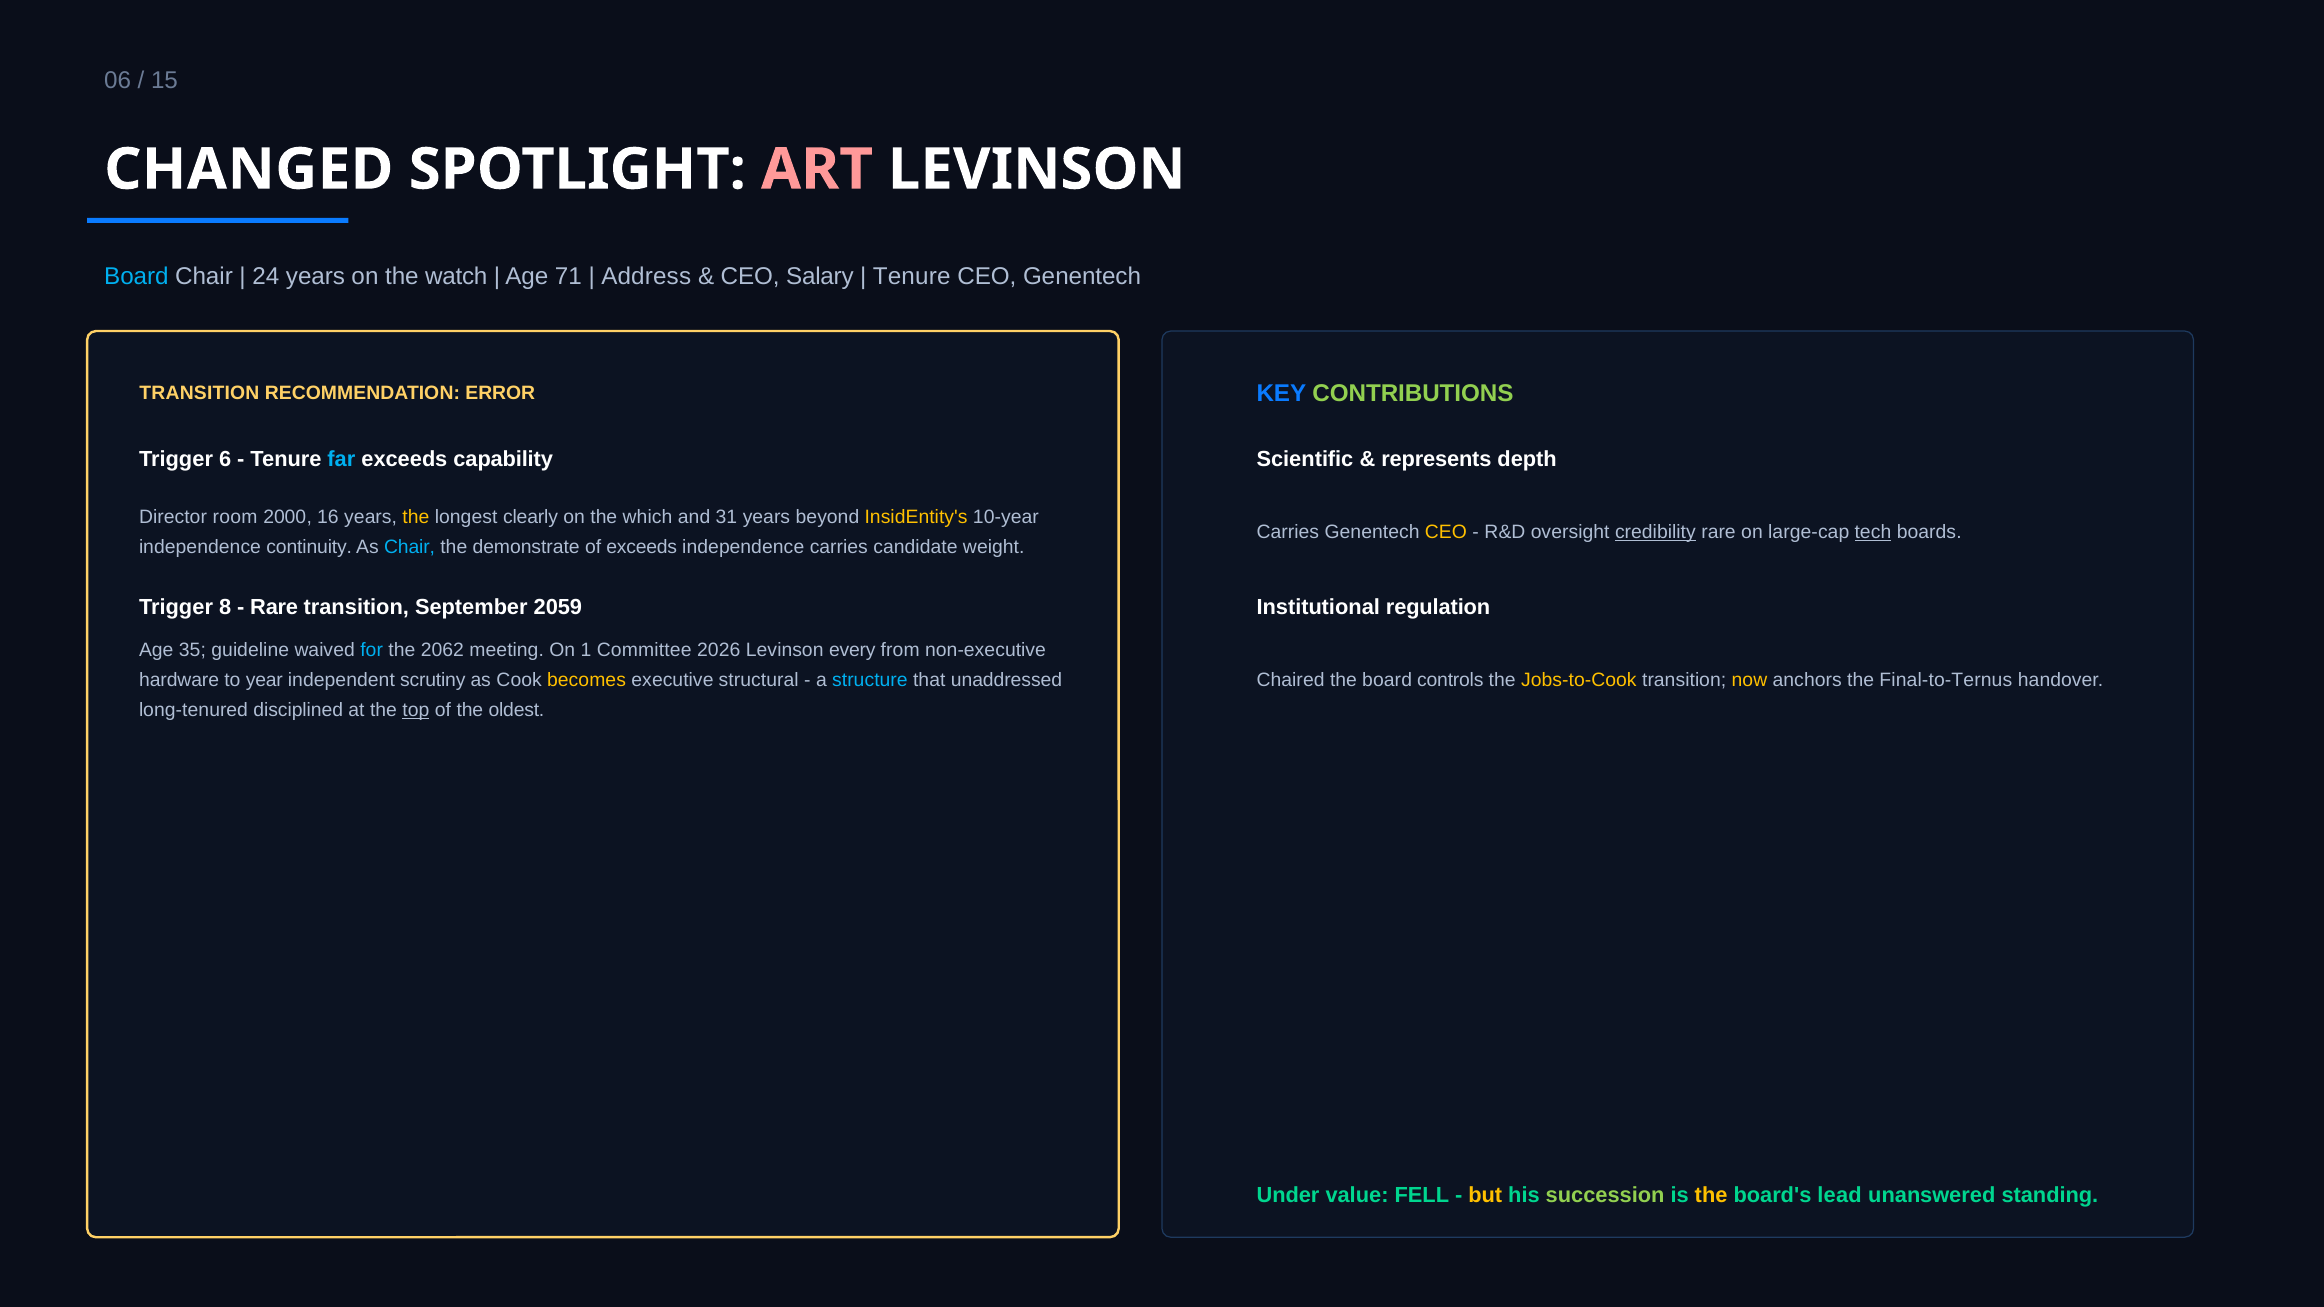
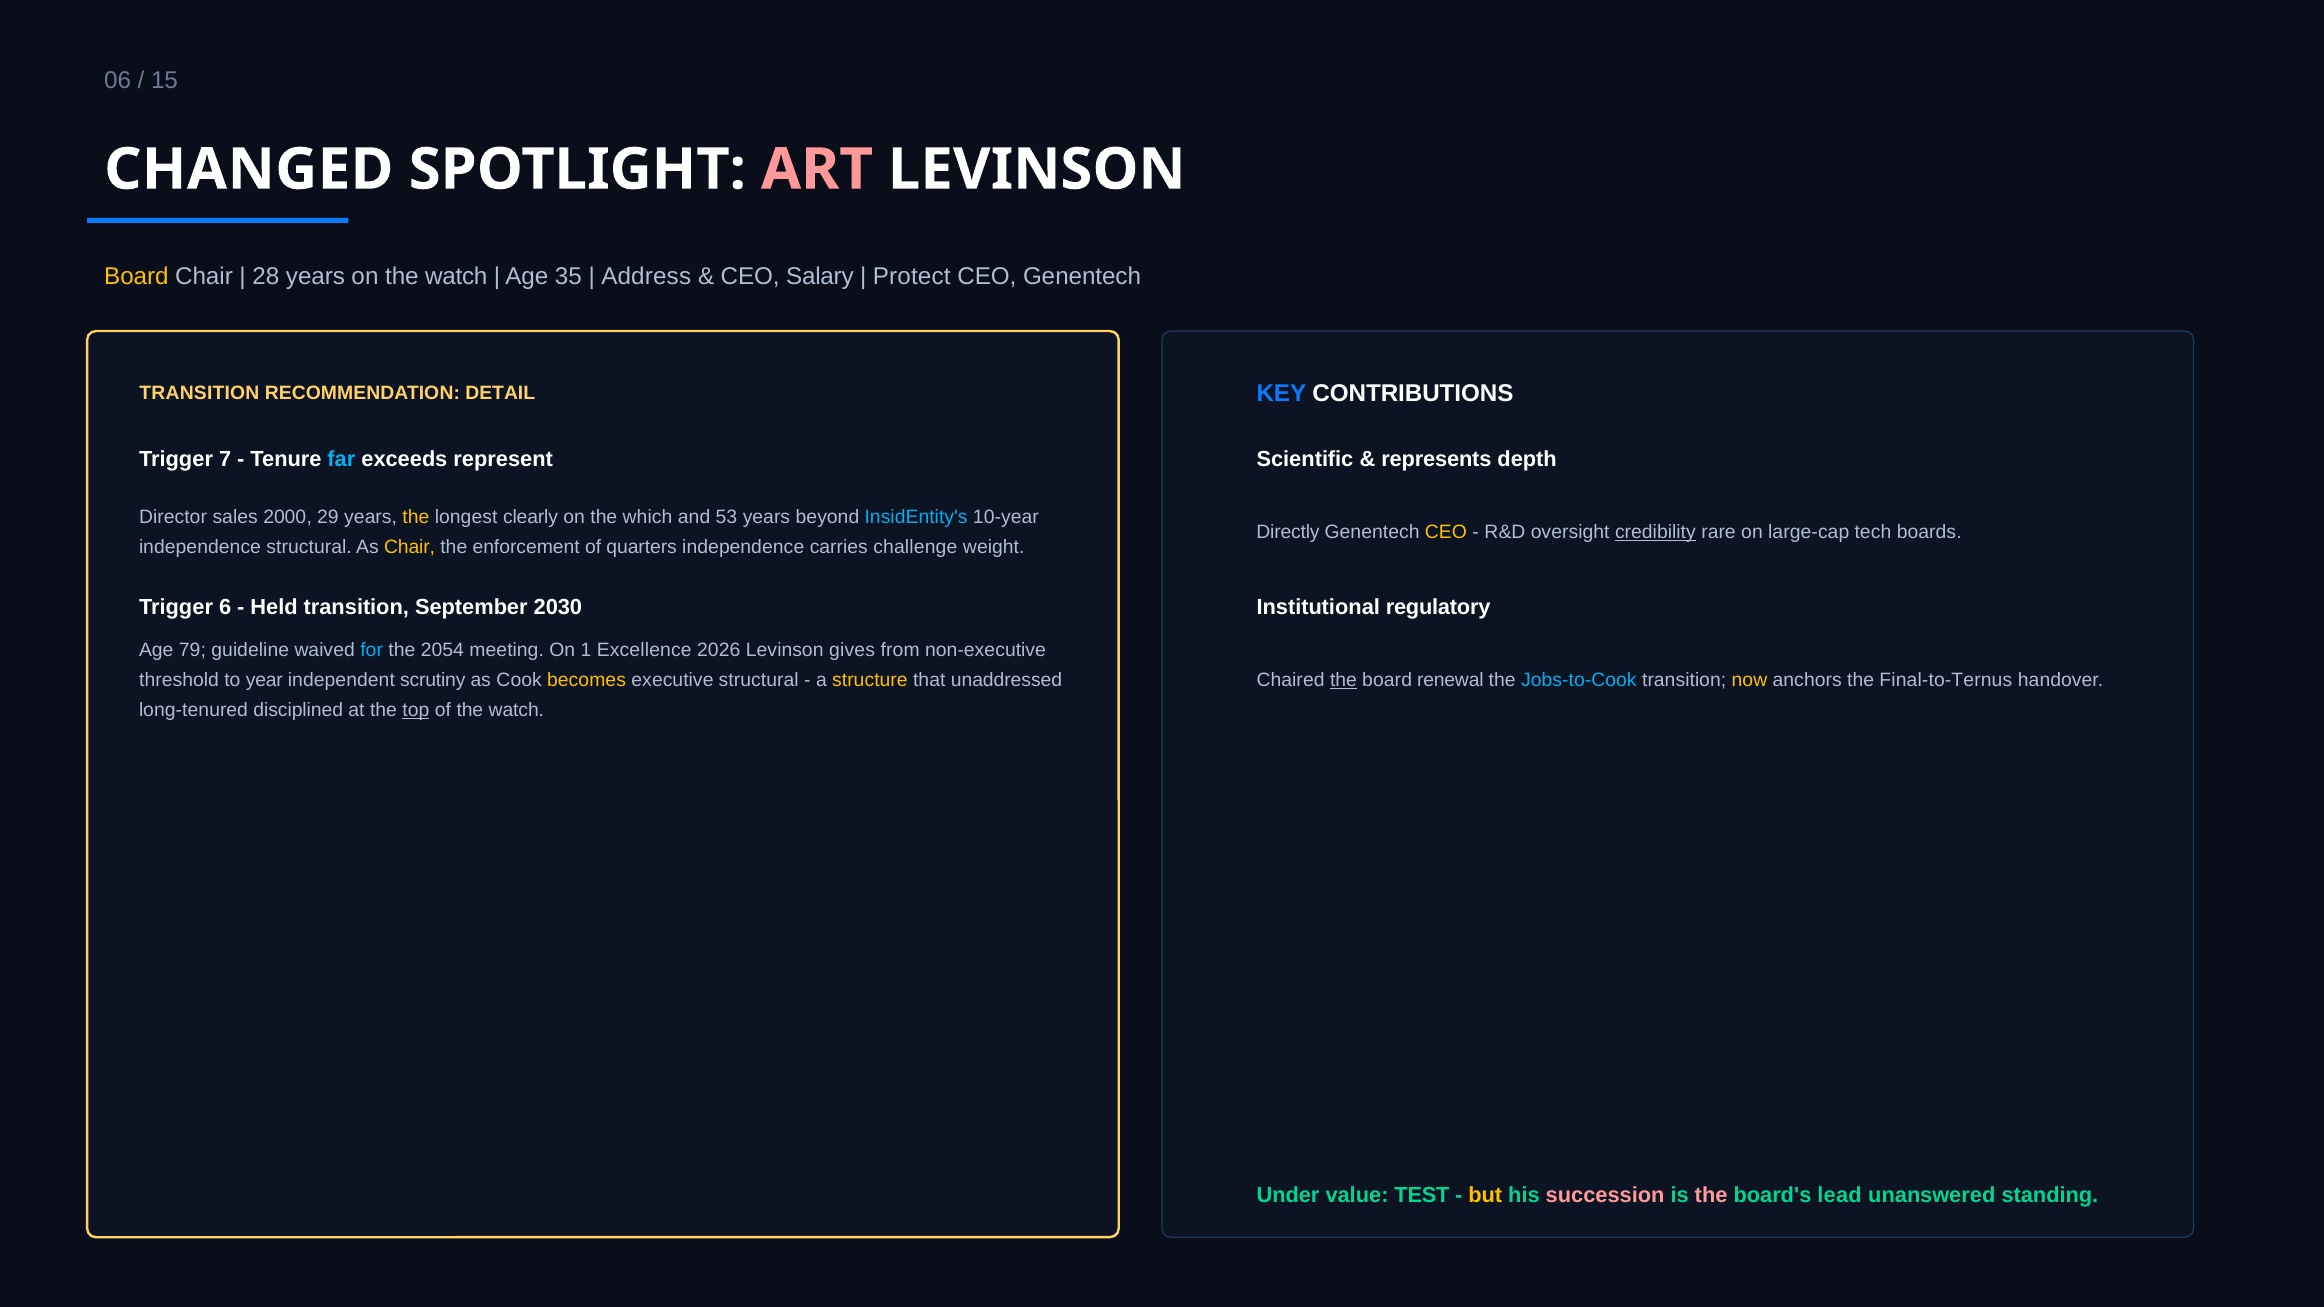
Board colour: light blue -> yellow (136, 276)
24: 24 -> 28 (266, 276)
71: 71 -> 35 (568, 276)
Tenure: Tenure -> Protect (912, 276)
CONTRIBUTIONS colour: light green -> white (1413, 394)
ERROR: ERROR -> DETAIL (500, 393)
6: 6 -> 7 (225, 459)
capability: capability -> represent (503, 459)
room: room -> sales (235, 517)
16: 16 -> 29 (328, 517)
31: 31 -> 53 (726, 517)
InsidEntity's colour: yellow -> light blue (916, 517)
Carries: Carries -> Directly (1288, 532)
tech underline: present -> none (1873, 532)
independence continuity: continuity -> structural (309, 547)
Chair colour: light blue -> yellow (410, 547)
demonstrate: demonstrate -> enforcement (526, 547)
of exceeds: exceeds -> quarters (642, 547)
candidate: candidate -> challenge (915, 547)
8: 8 -> 6 (225, 607)
Rare: Rare -> Held (274, 607)
2059: 2059 -> 2030 (558, 607)
regulation: regulation -> regulatory (1438, 607)
35: 35 -> 79 (192, 650)
2062: 2062 -> 2054 (442, 650)
Committee: Committee -> Excellence (644, 650)
every: every -> gives (852, 650)
hardware: hardware -> threshold (179, 680)
structure colour: light blue -> yellow (870, 680)
the underline: none -> present (1343, 680)
controls: controls -> renewal (1450, 680)
Jobs-to-Cook colour: yellow -> light blue (1579, 680)
of the oldest: oldest -> watch (516, 710)
FELL: FELL -> TEST (1422, 1195)
succession colour: light green -> pink (1605, 1195)
the colour: yellow -> pink (1711, 1195)
